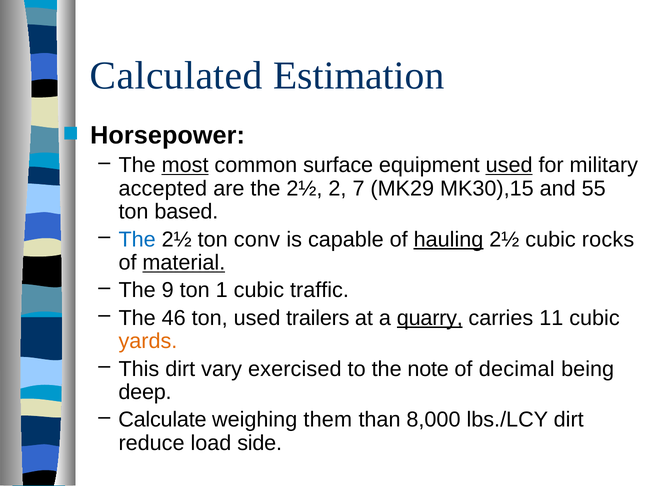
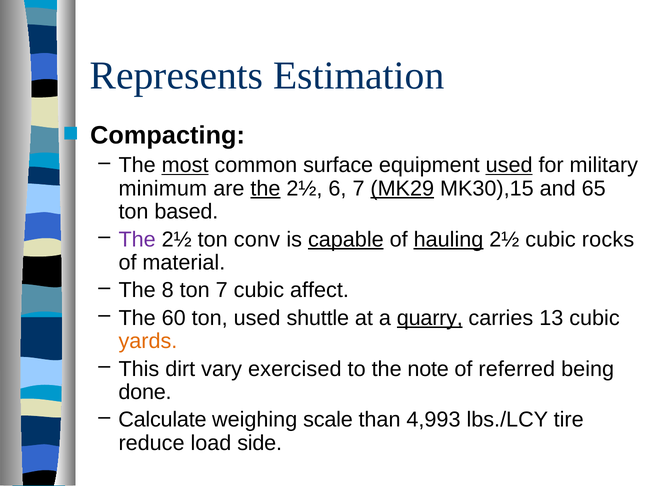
Calculated: Calculated -> Represents (176, 76)
Horsepower: Horsepower -> Compacting (168, 136)
accepted: accepted -> minimum (163, 188)
the underline: none -> present (265, 188)
2: 2 -> 6 (337, 188)
MK29 underline: none -> present (402, 188)
55: 55 -> 65 (594, 188)
The colour: blue -> purple (137, 239)
capable underline: none -> present (346, 239)
material underline: present -> none (184, 263)
9: 9 -> 8 (168, 290)
ton 1: 1 -> 7 (222, 290)
traffic: traffic -> affect (320, 290)
46: 46 -> 60 (174, 318)
trailers: trailers -> shuttle (318, 318)
11: 11 -> 13 (551, 318)
decimal: decimal -> referred (517, 369)
deep: deep -> done (145, 392)
them: them -> scale (328, 420)
8,000: 8,000 -> 4,993 (433, 420)
lbs./LCY dirt: dirt -> tire (569, 420)
